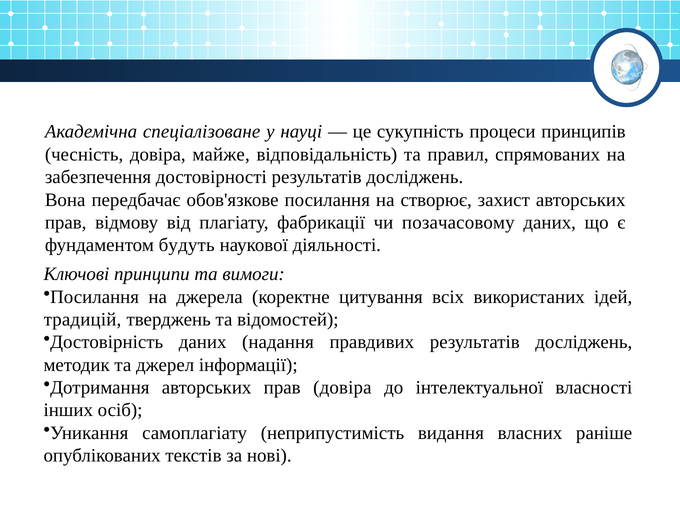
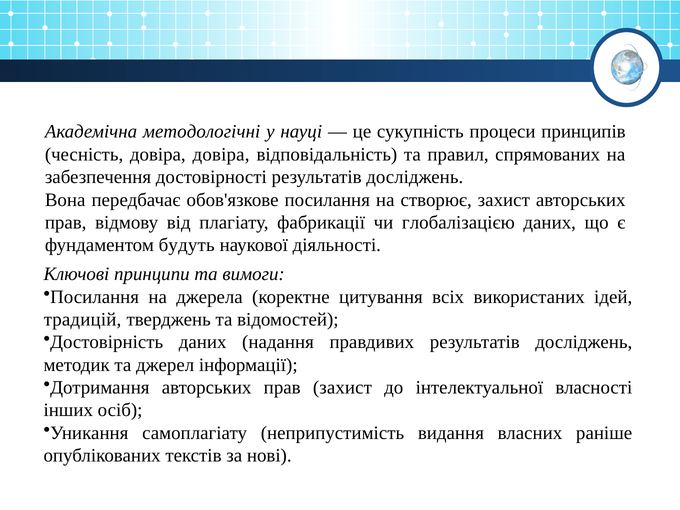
спеціалізоване: спеціалізоване -> методологічні (202, 132)
довіра майже: майже -> довіра (221, 154)
позачасовому: позачасовому -> глобалізацією (458, 222)
прав довіра: довіра -> захист (342, 388)
